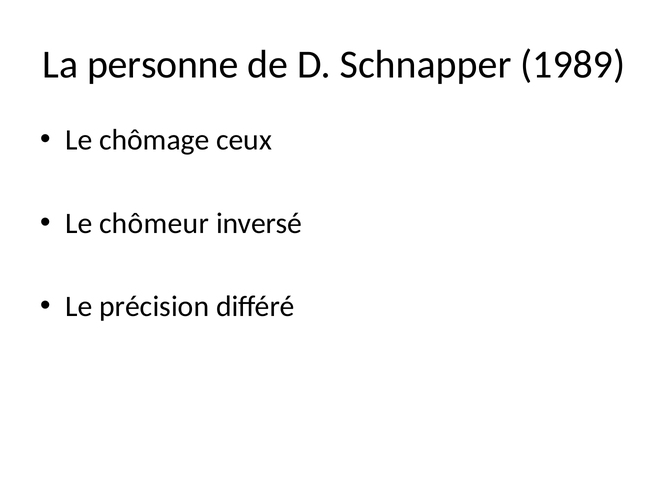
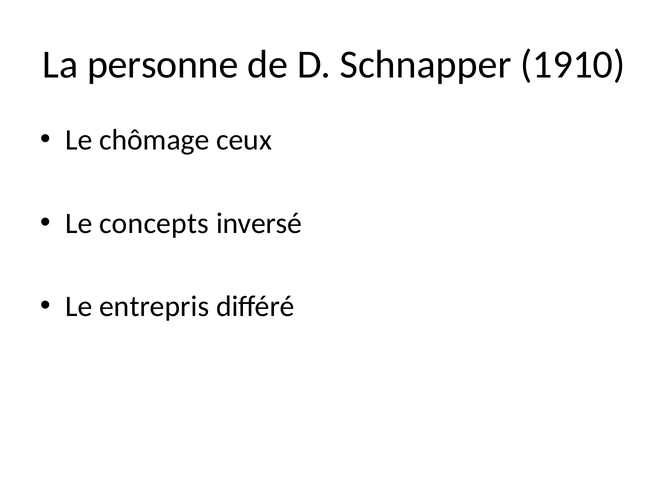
1989: 1989 -> 1910 (573, 65)
chômeur: chômeur -> concepts (154, 223)
précision: précision -> entrepris (154, 306)
